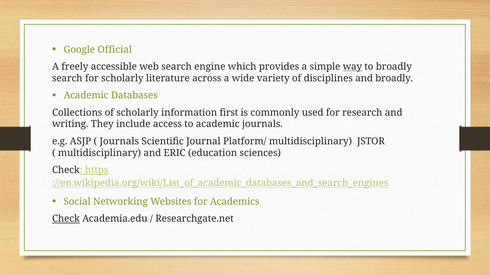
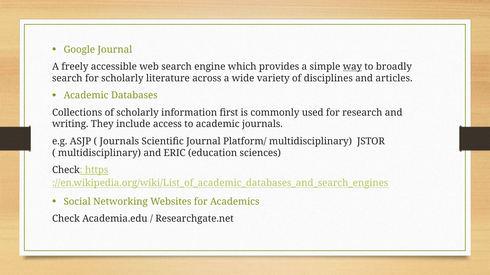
Google Official: Official -> Journal (115, 50)
and broadly: broadly -> articles (394, 78)
Check underline: present -> none (66, 219)
